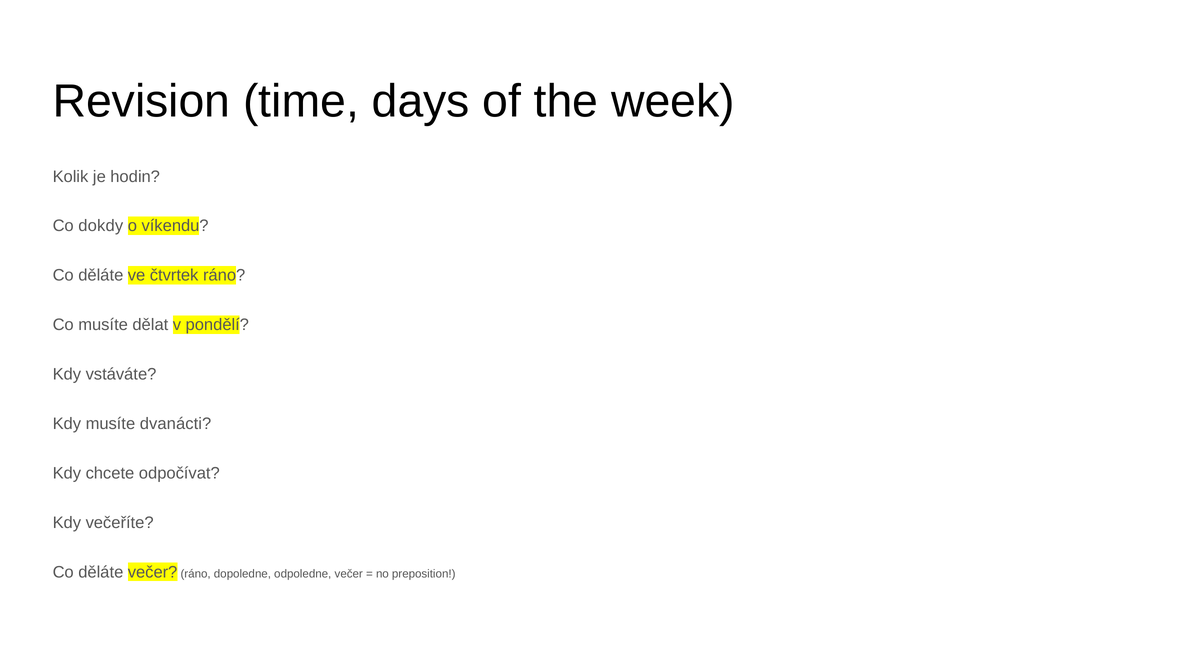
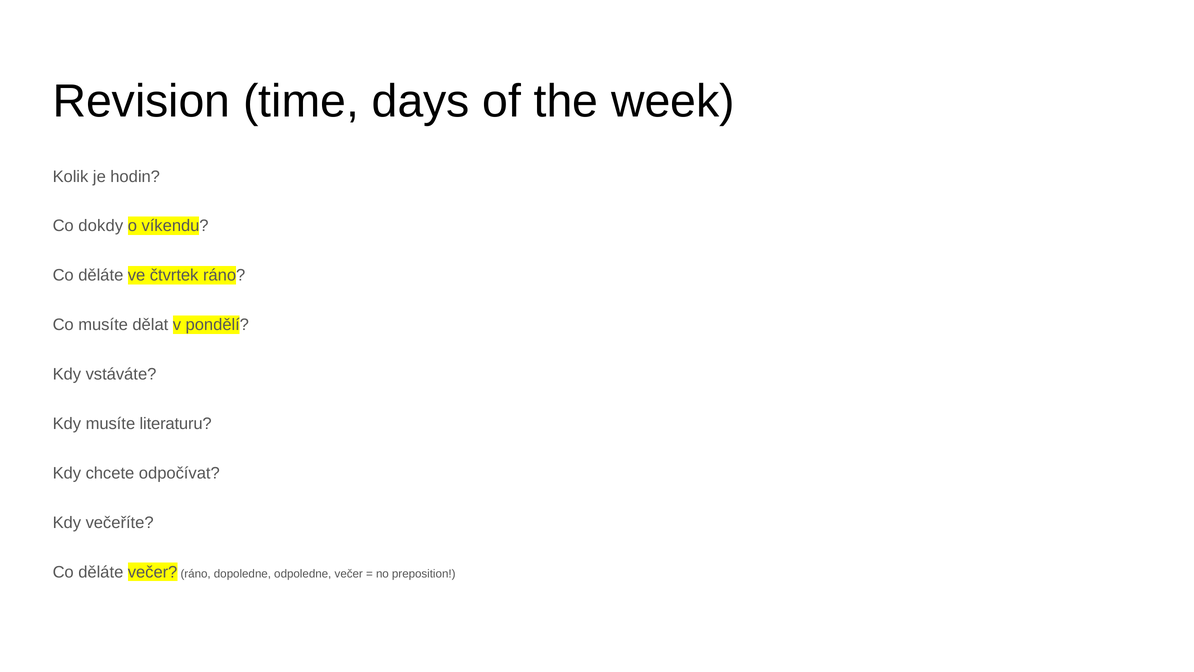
dvanácti: dvanácti -> literaturu (176, 424)
